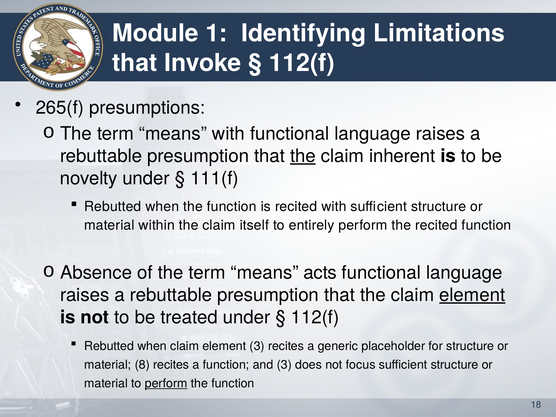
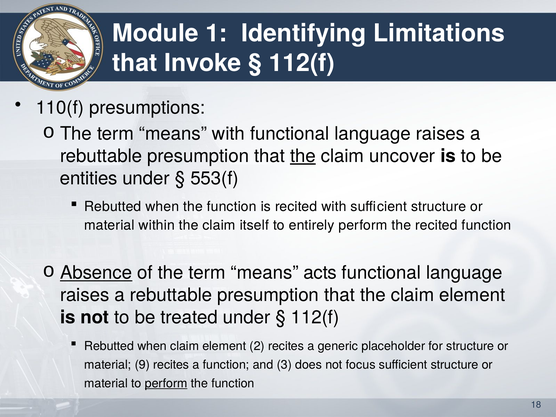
265(f: 265(f -> 110(f (60, 108)
inherent: inherent -> uncover (402, 156)
novelty: novelty -> entities (89, 178)
111(f: 111(f -> 553(f (215, 178)
Absence underline: none -> present (96, 273)
element underline: present -> none (472, 295)
element 3: 3 -> 2 (257, 346)
8: 8 -> 9 (142, 365)
